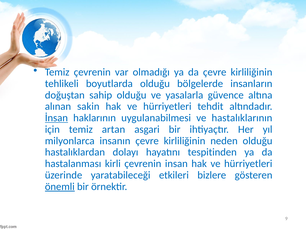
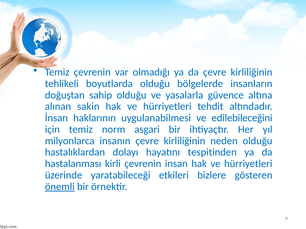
İnsan underline: present -> none (56, 118)
hastalıklarının: hastalıklarının -> edilebileceğini (242, 118)
artan: artan -> norm (114, 130)
